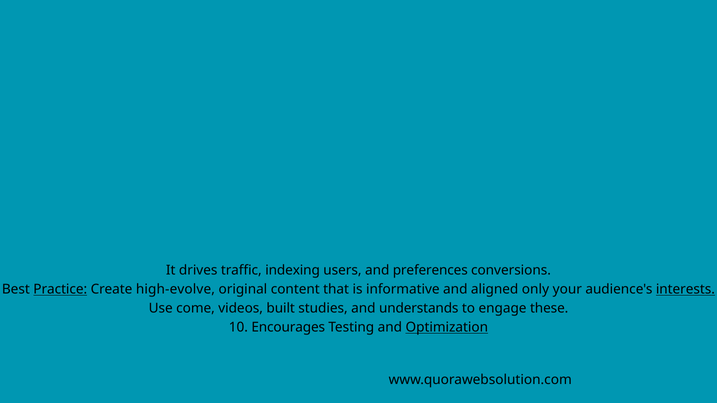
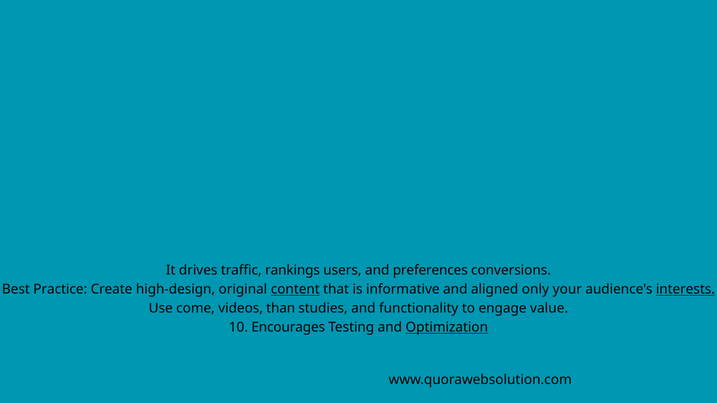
indexing: indexing -> rankings (293, 271)
Practice underline: present -> none (60, 290)
high-evolve: high-evolve -> high-design (176, 290)
content underline: none -> present (295, 290)
built: built -> than (281, 309)
understands: understands -> functionality (419, 309)
these: these -> value (549, 309)
